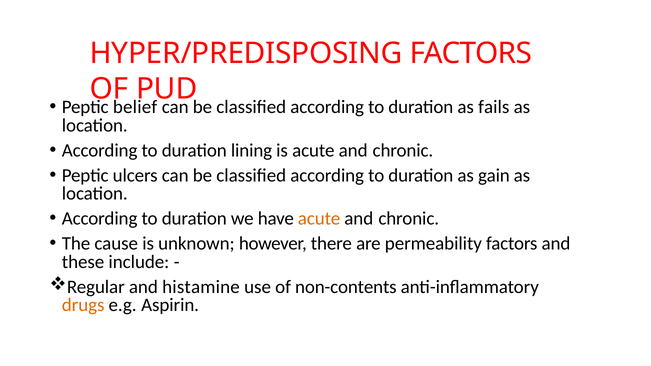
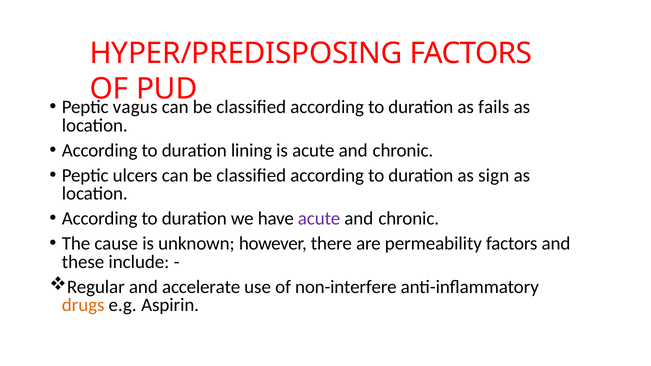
belief: belief -> vagus (135, 107)
gain: gain -> sign (494, 175)
acute colour: orange -> purple (319, 219)
histamine: histamine -> accelerate (201, 287)
non-contents: non-contents -> non-interfere (346, 287)
